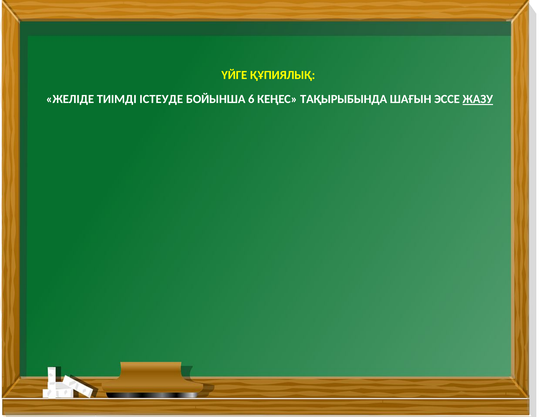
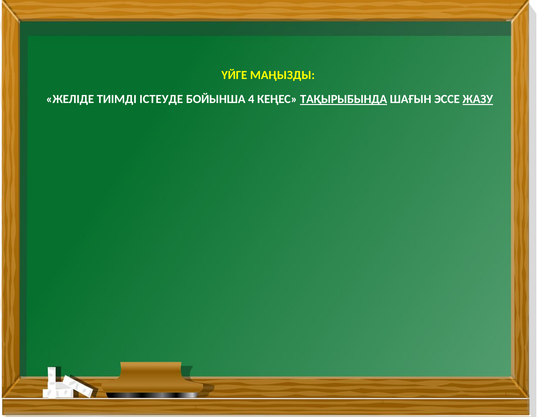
ҚҰПИЯЛЫҚ: ҚҰПИЯЛЫҚ -> МАҢЫЗДЫ (282, 75)
6: 6 -> 4 (251, 99)
ТАҚЫРЫБЫНДА underline: none -> present (344, 99)
